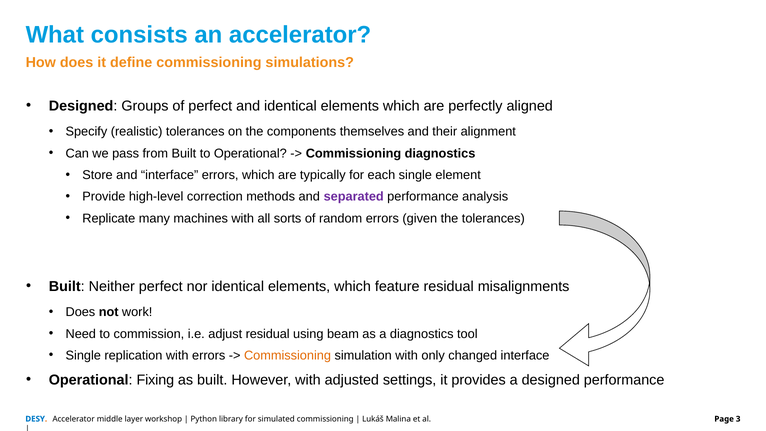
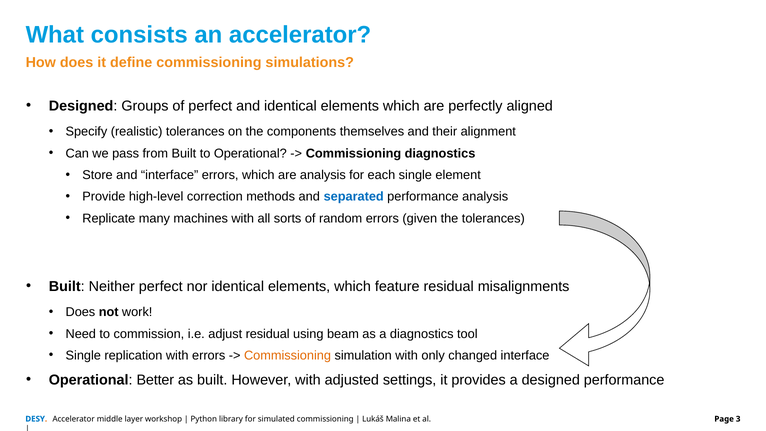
are typically: typically -> analysis (323, 175)
separated colour: purple -> blue (354, 197)
Fixing: Fixing -> Better (155, 380)
